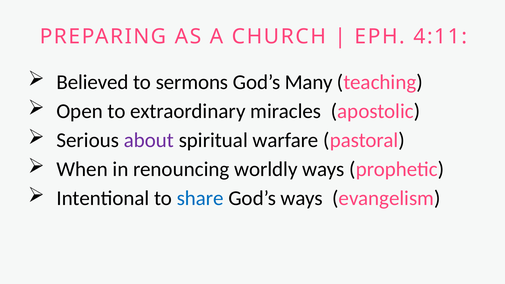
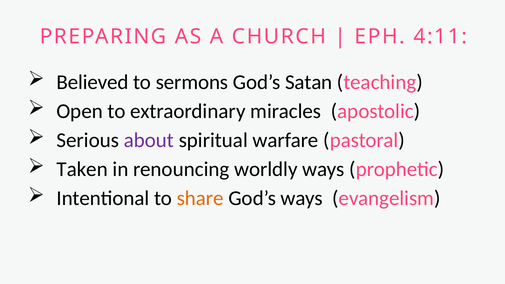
Many: Many -> Satan (309, 82)
When: When -> Taken (82, 169)
share colour: blue -> orange (200, 198)
